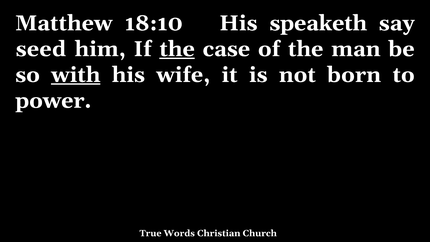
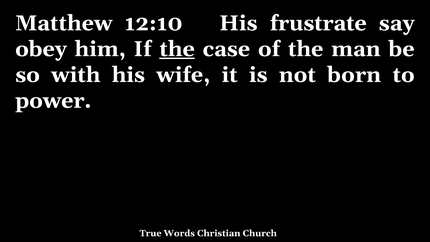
18:10: 18:10 -> 12:10 (154, 23)
speaketh: speaketh -> frustrate (318, 23)
seed: seed -> obey (41, 49)
with underline: present -> none (76, 75)
